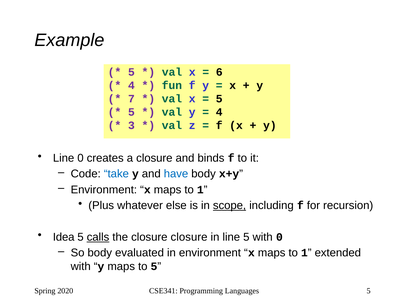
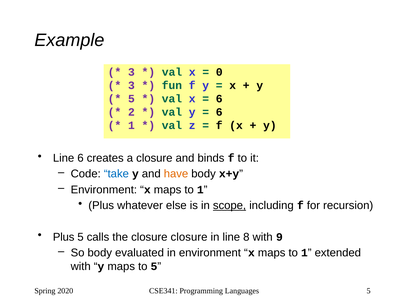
5: 5 -> 3 (131, 72)
6: 6 -> 0 (219, 72)
4: 4 -> 3 (131, 85)
7: 7 -> 5 (131, 99)
5: 5 -> 6 (219, 99)
5: 5 -> 2 (131, 112)
4: 4 -> 6 (219, 112)
3: 3 -> 1 (131, 125)
Line 0: 0 -> 6 (81, 158)
have colour: blue -> orange (176, 174)
Idea: Idea -> Plus (64, 237)
calls underline: present -> none (98, 237)
line 5: 5 -> 8 (246, 237)
with 0: 0 -> 9 (279, 237)
